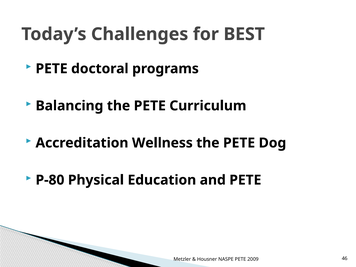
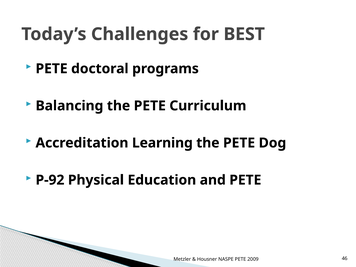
Wellness: Wellness -> Learning (162, 143)
P-80: P-80 -> P-92 (50, 180)
